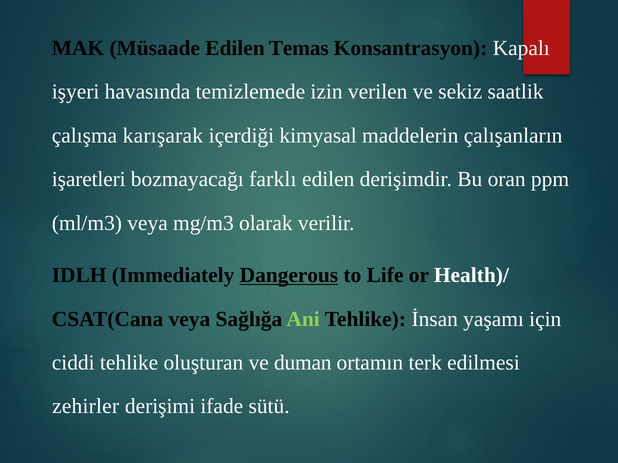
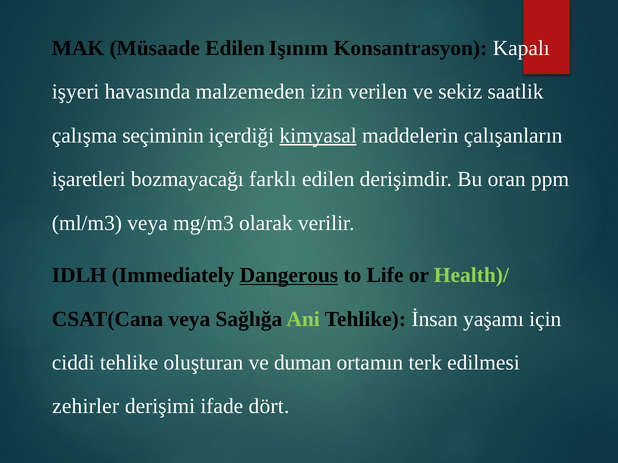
Temas: Temas -> Işınım (299, 48)
temizlemede: temizlemede -> malzemeden (250, 92)
karışarak: karışarak -> seçiminin (163, 136)
kimyasal underline: none -> present (318, 136)
Health)/ colour: white -> light green (471, 276)
sütü: sütü -> dört (269, 407)
